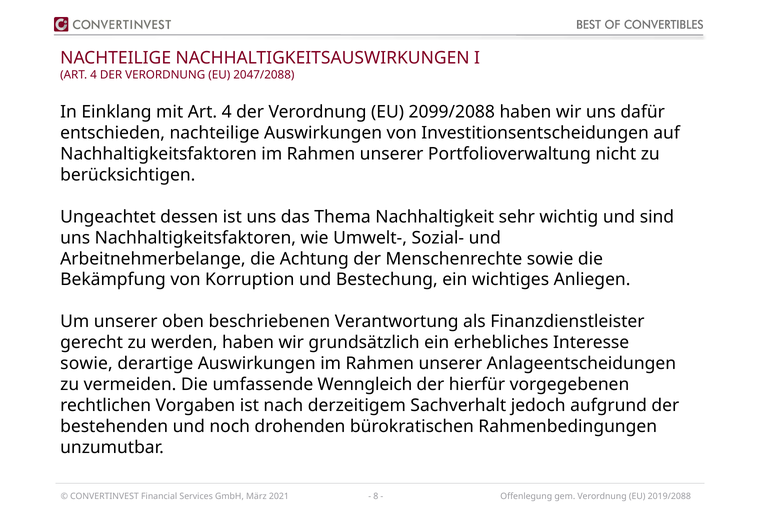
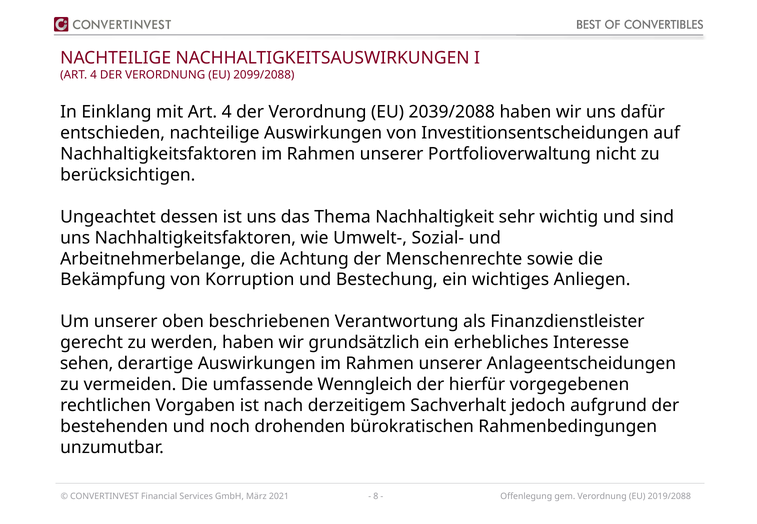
2047/2088: 2047/2088 -> 2099/2088 (264, 75)
2099/2088: 2099/2088 -> 2039/2088 (452, 112)
sowie: sowie -> sehen (87, 364)
